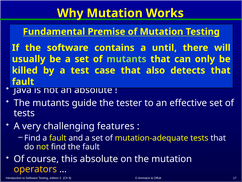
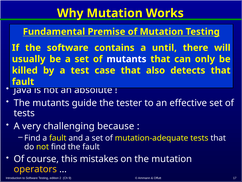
mutants colour: light green -> white (126, 59)
features: features -> because (116, 126)
this absolute: absolute -> mistakes (99, 159)
